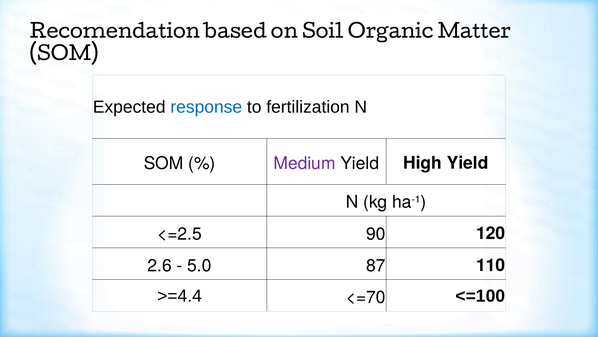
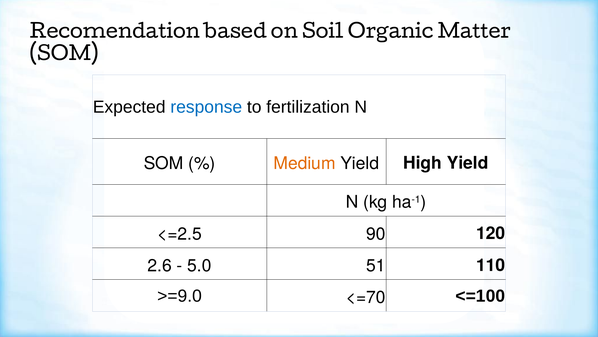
Medium colour: purple -> orange (305, 163)
87: 87 -> 51 (376, 265)
>=4.4: >=4.4 -> >=9.0 (180, 295)
